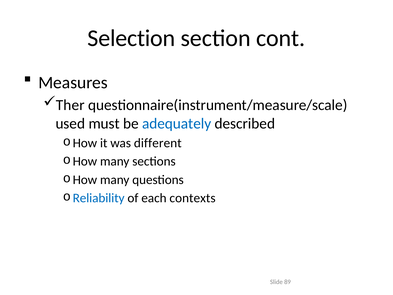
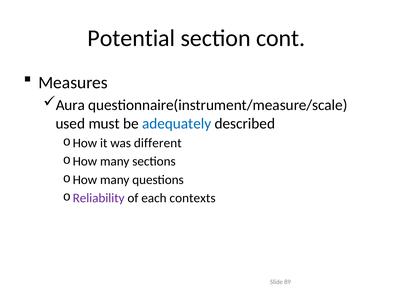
Selection: Selection -> Potential (131, 38)
Ther: Ther -> Aura (70, 105)
Reliability colour: blue -> purple (99, 198)
